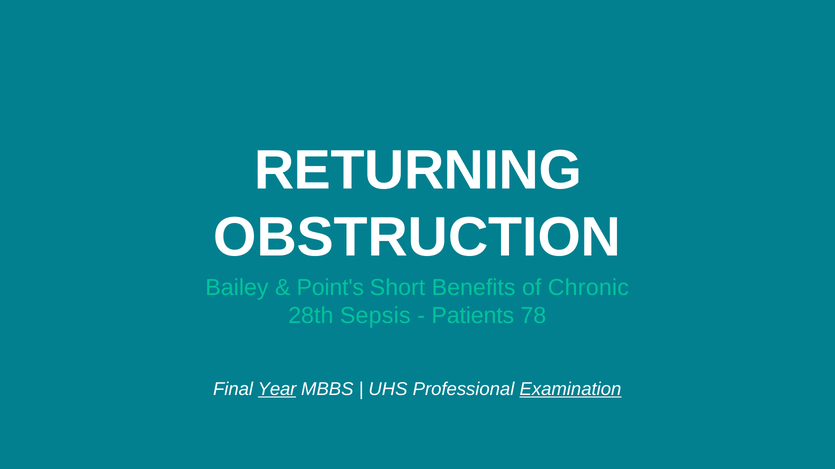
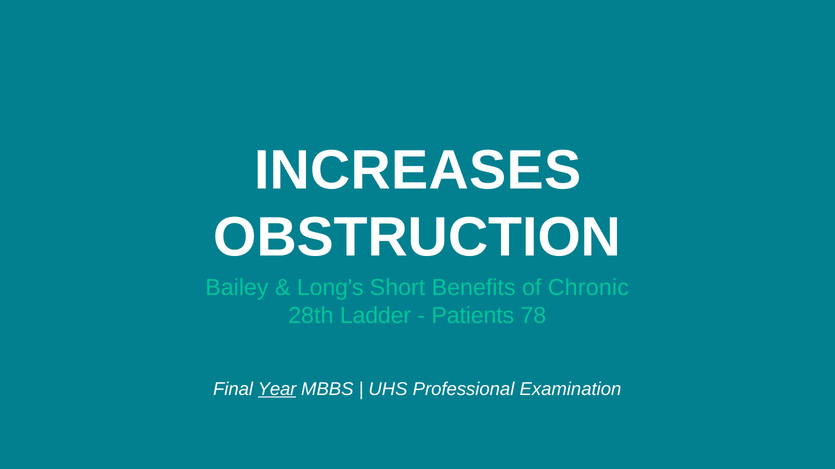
RETURNING: RETURNING -> INCREASES (418, 171)
Point's: Point's -> Long's (330, 288)
Sepsis: Sepsis -> Ladder (375, 316)
Examination underline: present -> none (570, 390)
